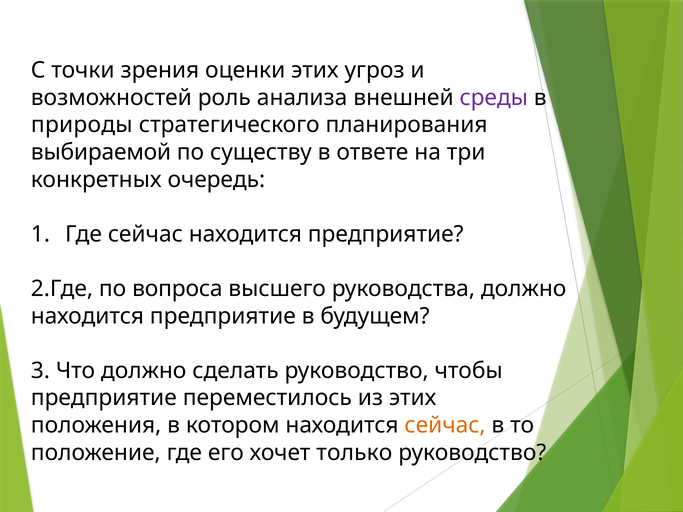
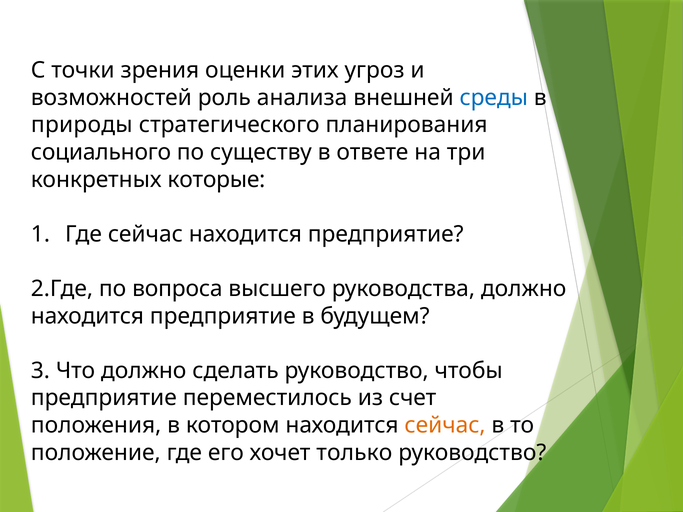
среды colour: purple -> blue (494, 98)
выбираемой: выбираемой -> социального (101, 152)
очередь: очередь -> которые (216, 180)
из этих: этих -> счет (413, 398)
